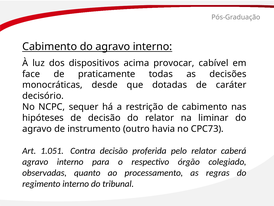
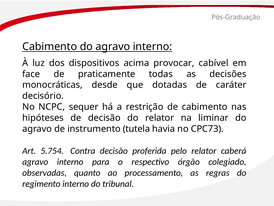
outro: outro -> tutela (136, 129)
1.051: 1.051 -> 5.754 (52, 151)
